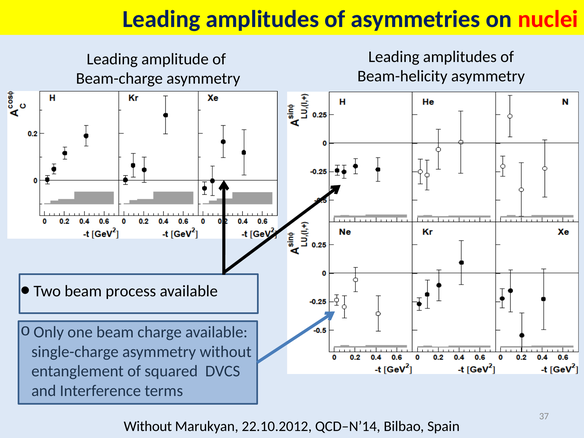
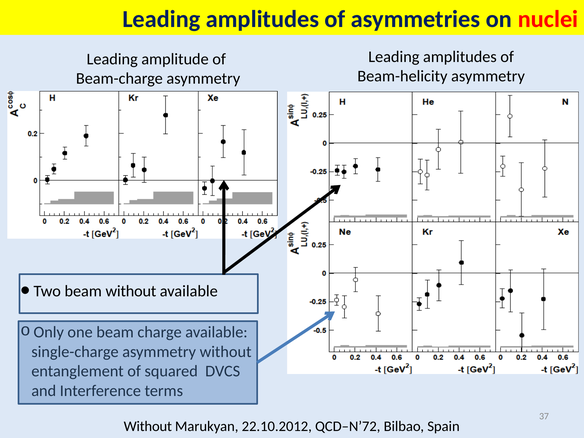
beam process: process -> without (131, 291)
QCD–N’14: QCD–N’14 -> QCD–N’72 (348, 426)
